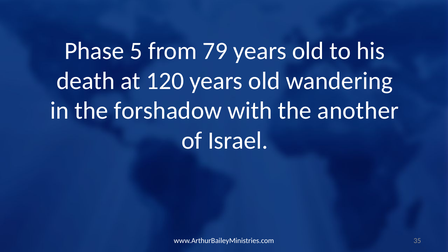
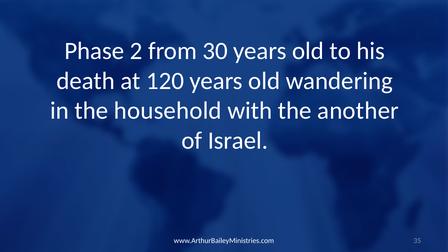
5: 5 -> 2 (136, 51)
79: 79 -> 30 (215, 51)
forshadow: forshadow -> household (168, 111)
